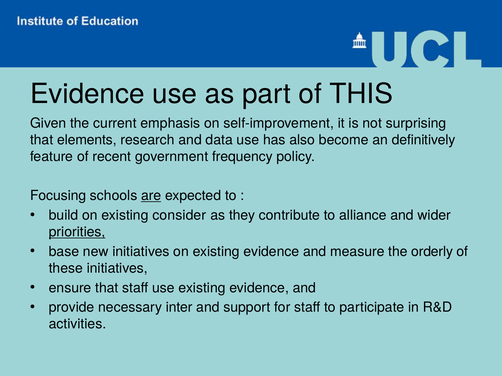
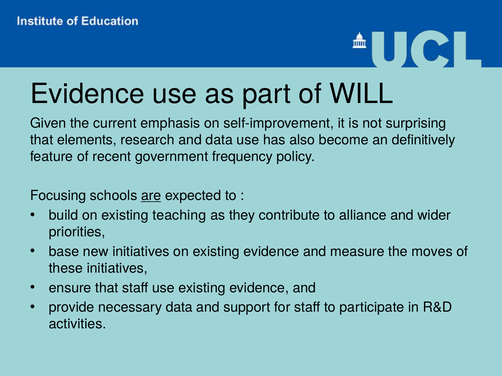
THIS: THIS -> WILL (361, 94)
consider: consider -> teaching (179, 216)
priorities underline: present -> none (77, 232)
orderly: orderly -> moves (432, 252)
necessary inter: inter -> data (179, 308)
